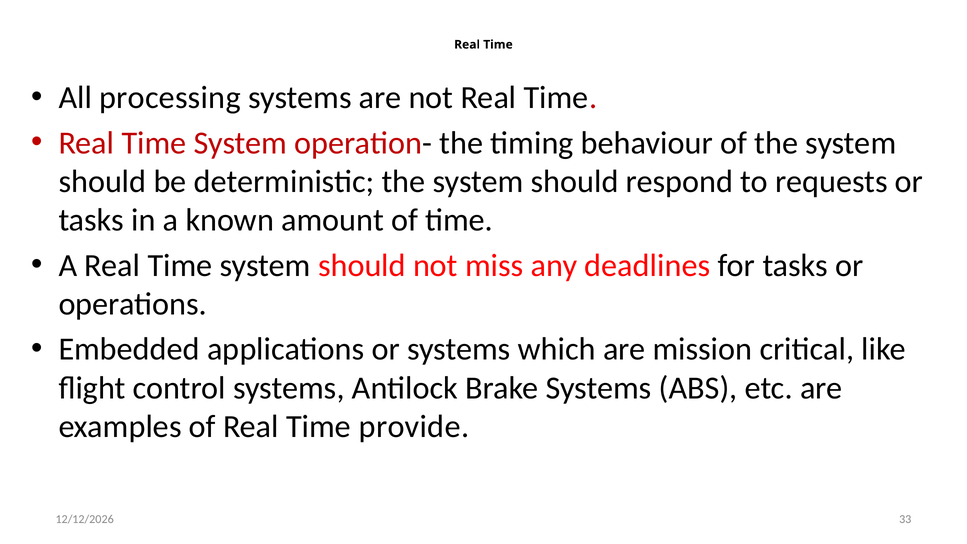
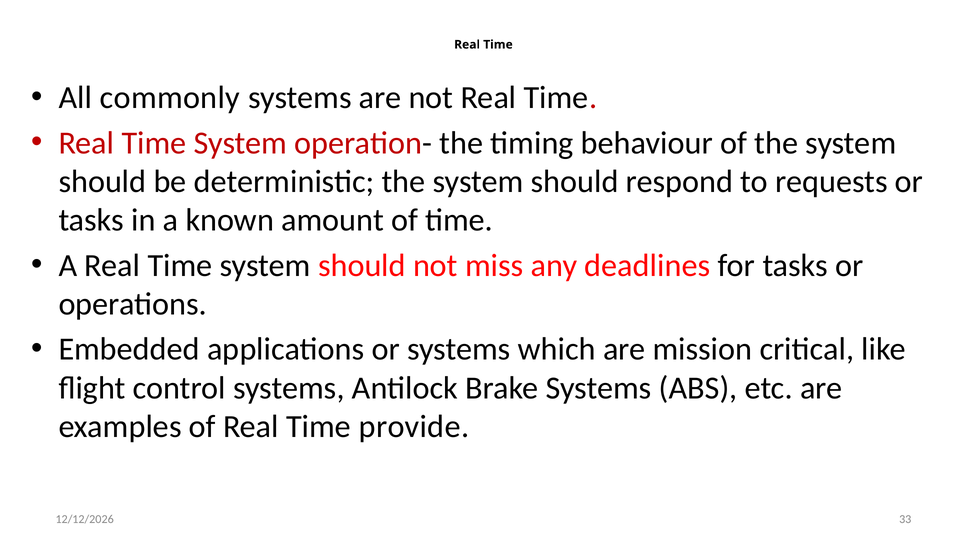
processing: processing -> commonly (170, 98)
